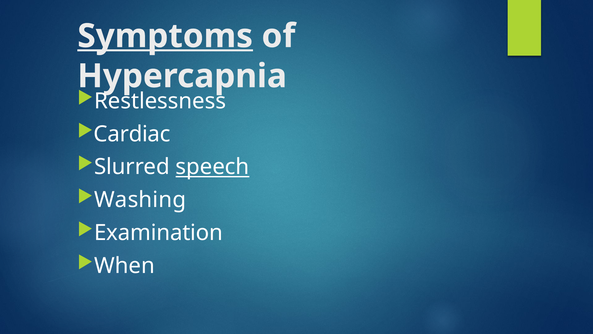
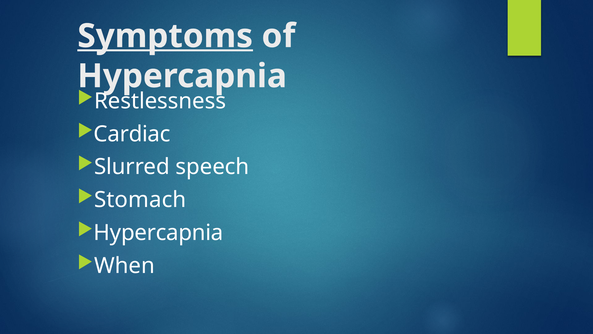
speech underline: present -> none (212, 167)
Washing: Washing -> Stomach (140, 200)
Examination: Examination -> Hypercapnia (159, 232)
